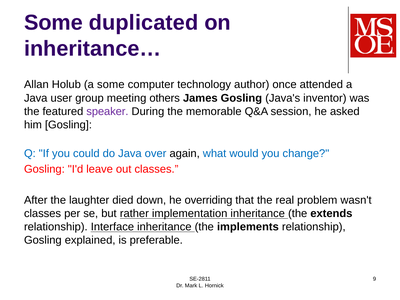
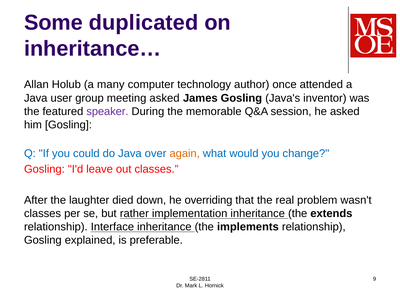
a some: some -> many (111, 85)
meeting others: others -> asked (165, 98)
again colour: black -> orange (185, 154)
